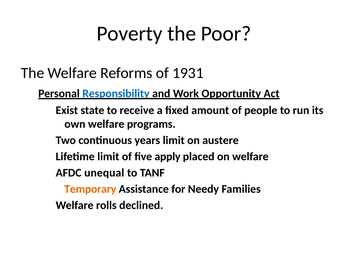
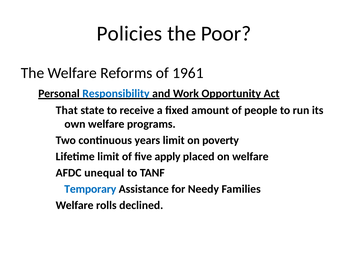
Poverty: Poverty -> Policies (129, 34)
1931: 1931 -> 1961 (188, 73)
Exist: Exist -> That (67, 110)
austere: austere -> poverty (221, 140)
Temporary colour: orange -> blue (90, 189)
